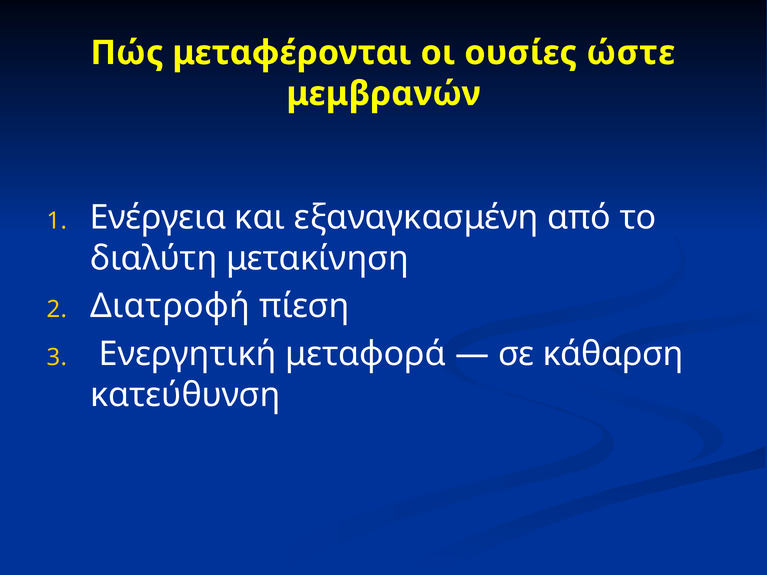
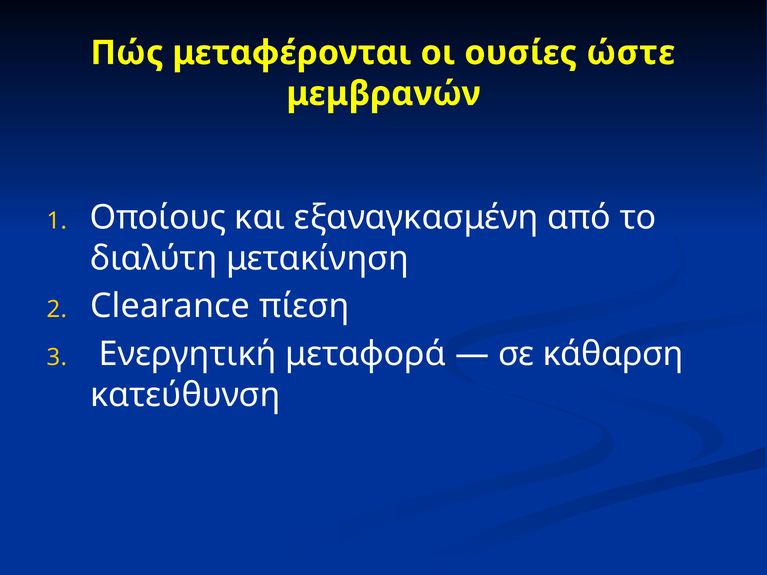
Ενέργεια: Ενέργεια -> Οποίους (158, 218)
Διατροφή: Διατροφή -> Clearance (170, 306)
